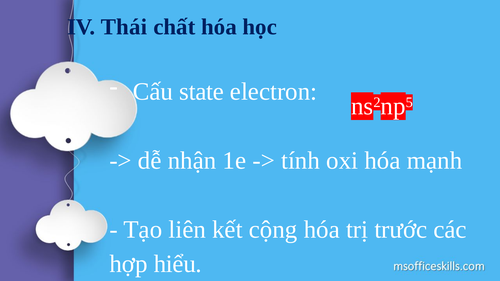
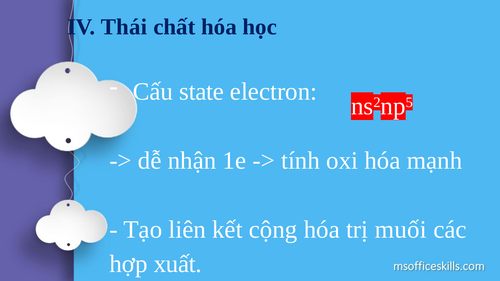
trước: trước -> muối (401, 230)
hiểu: hiểu -> xuất (178, 264)
